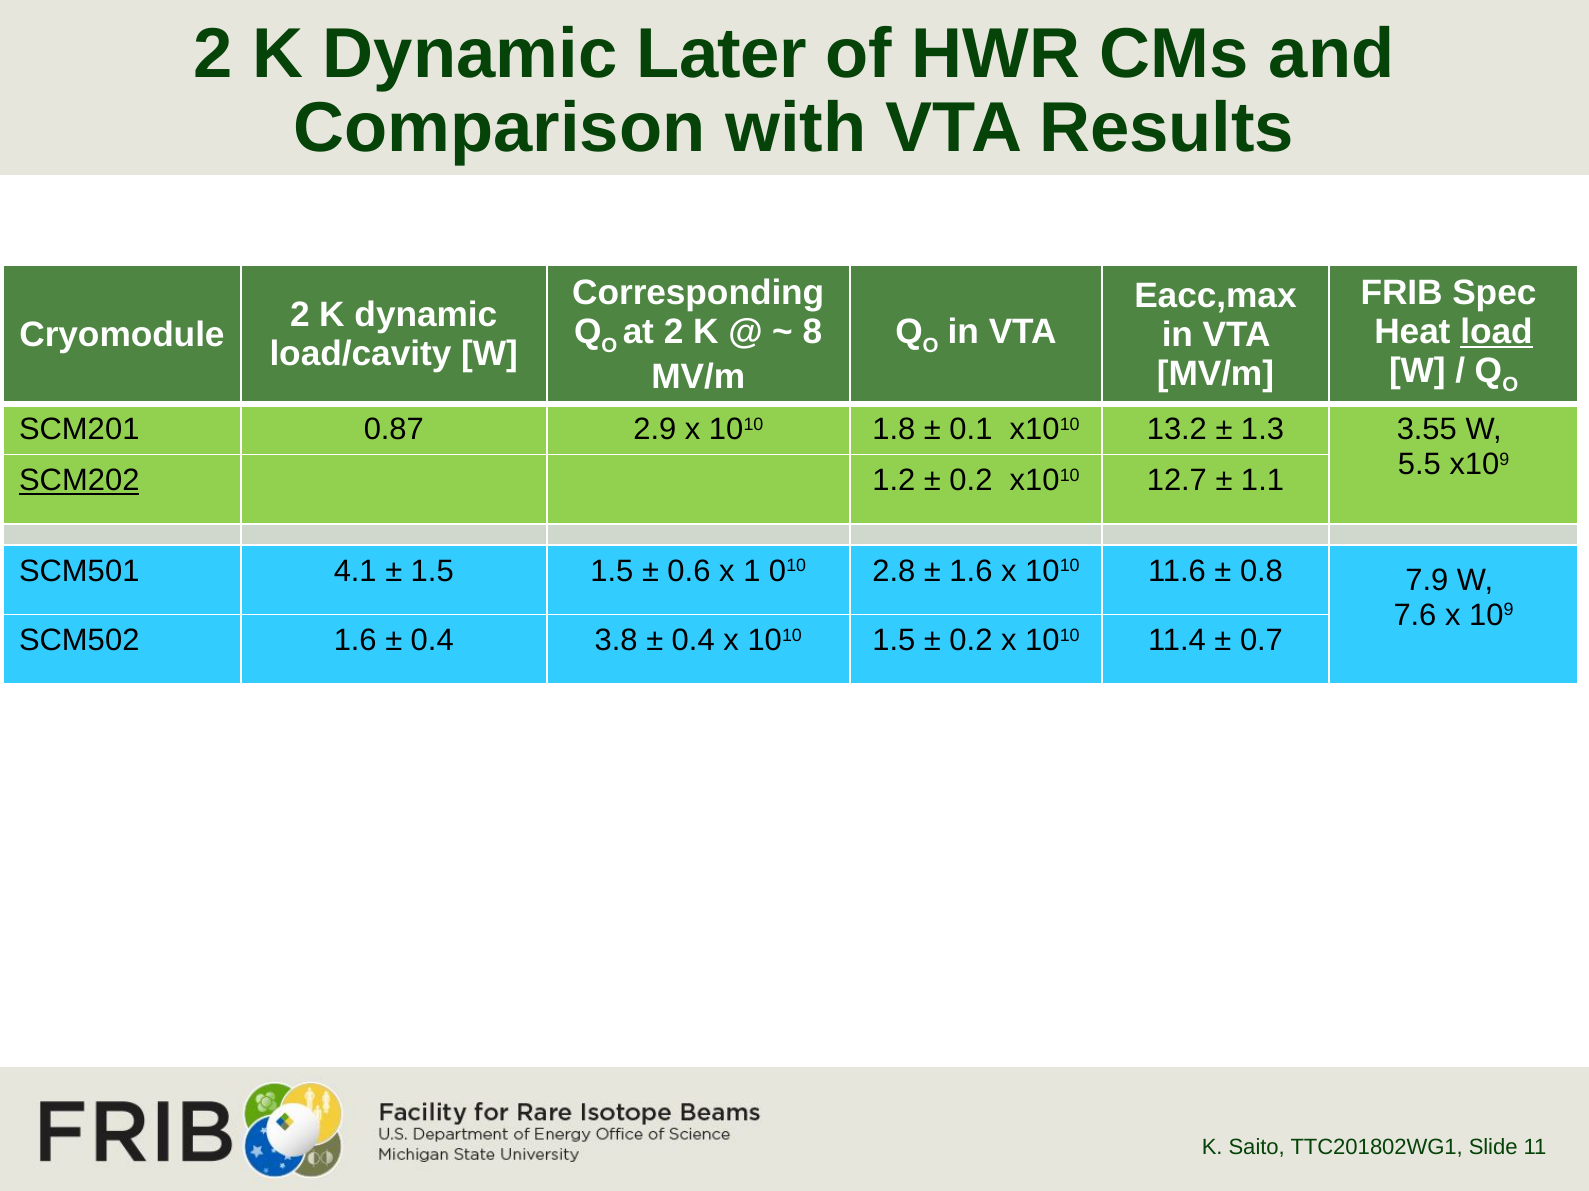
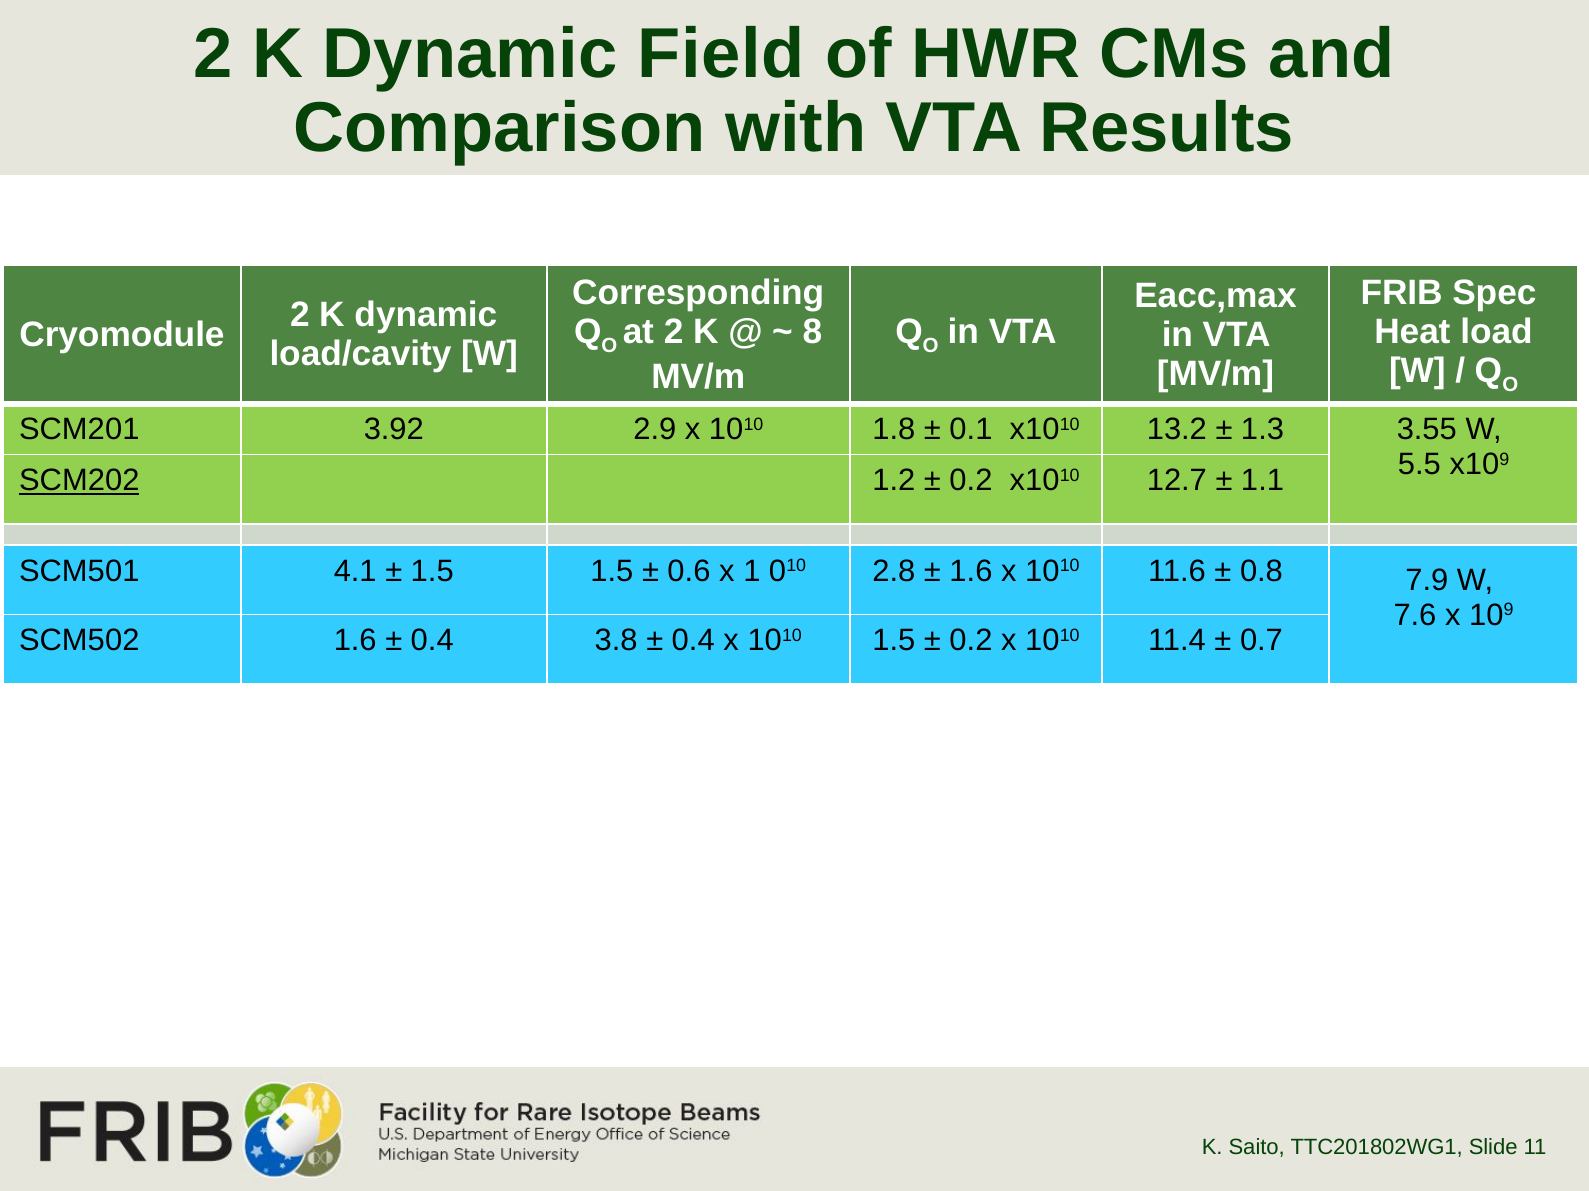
Later: Later -> Field (721, 54)
load underline: present -> none (1496, 332)
0.87: 0.87 -> 3.92 (394, 430)
